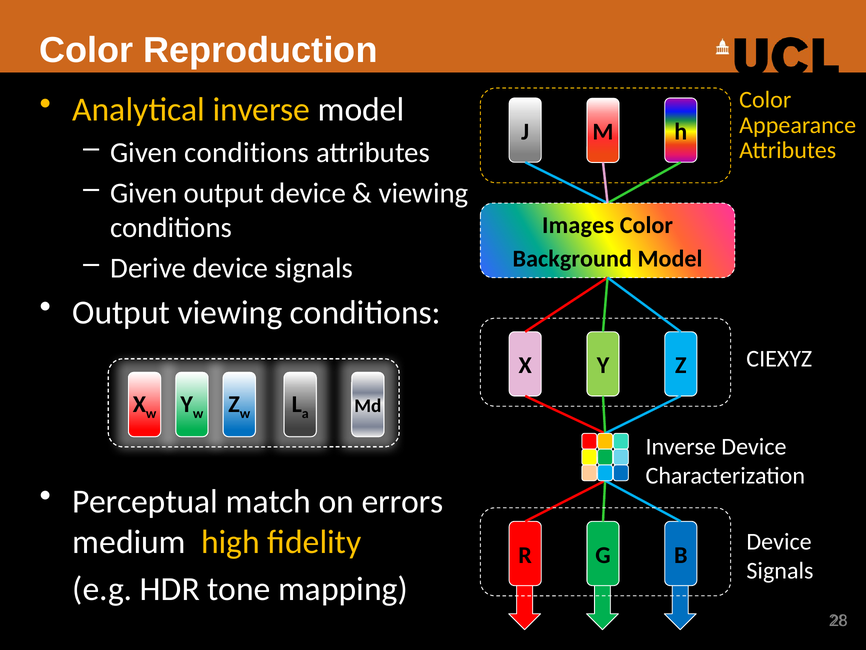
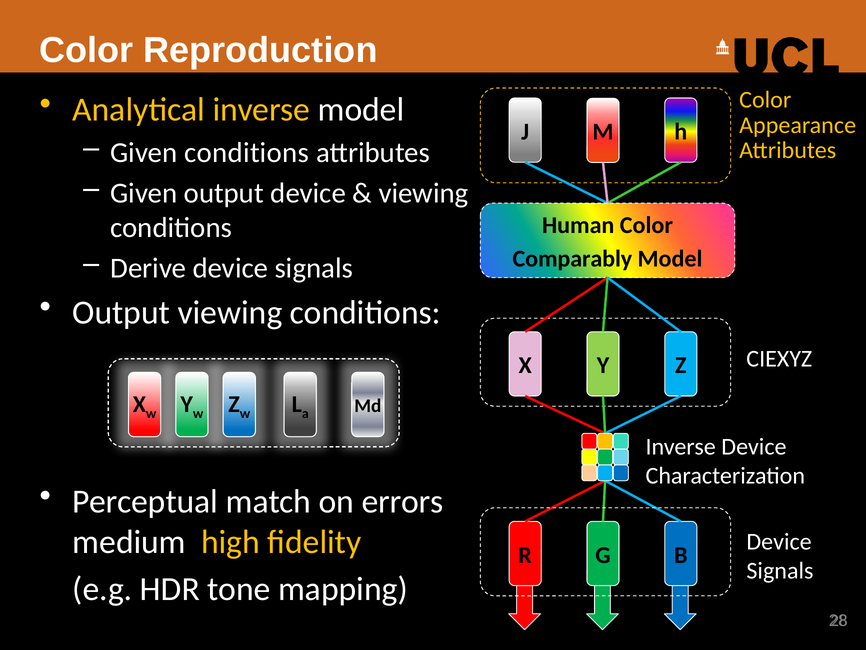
Images: Images -> Human (578, 225)
Background: Background -> Comparably (572, 259)
